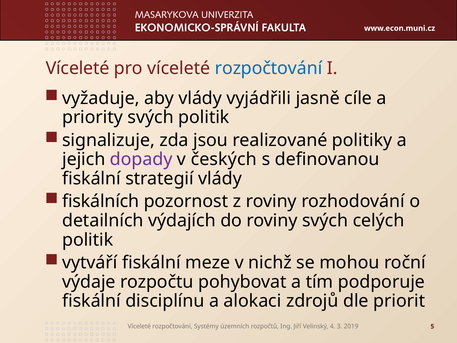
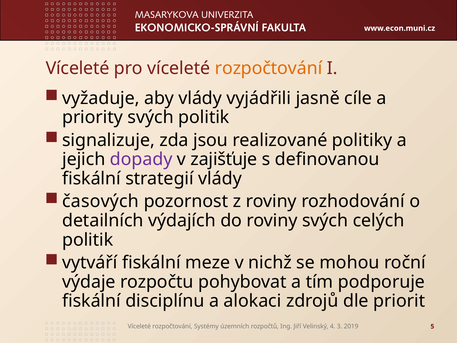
rozpočtování colour: blue -> orange (269, 68)
českých: českých -> zajišťuje (224, 159)
fiskálních: fiskálních -> časových (101, 201)
